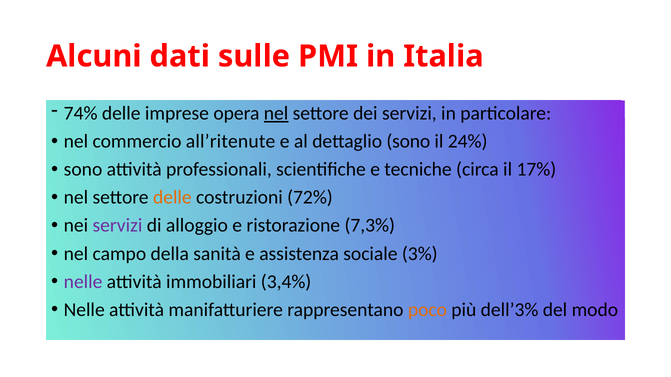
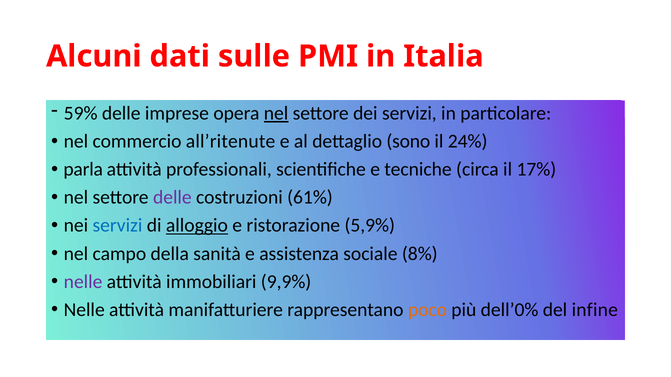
74%: 74% -> 59% (81, 113)
sono: sono -> parla (83, 170)
delle colour: orange -> purple (172, 198)
72%: 72% -> 61% (310, 198)
servizi colour: purple -> blue (117, 226)
alloggio underline: none -> present (197, 226)
7,3%: 7,3% -> 5,9% (370, 226)
3%: 3% -> 8% (420, 254)
3,4%: 3,4% -> 9,9% (286, 282)
dell’3%: dell’3% -> dell’0% (510, 310)
modo: modo -> infine (595, 310)
